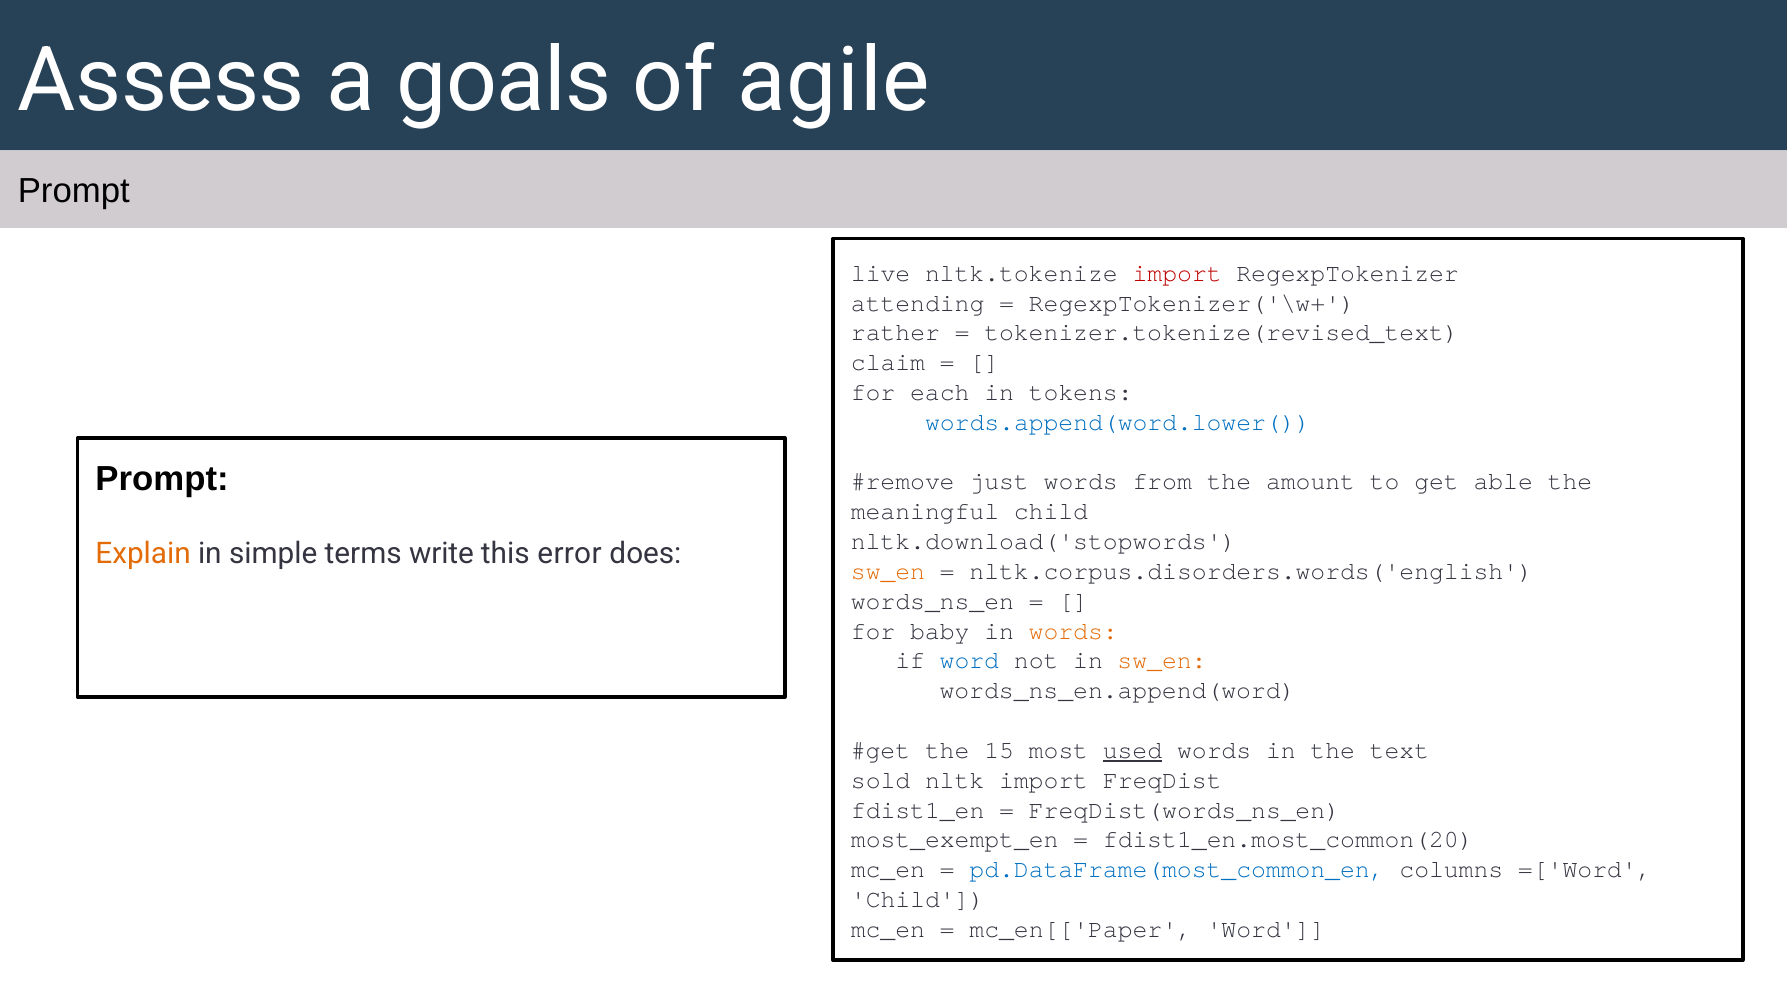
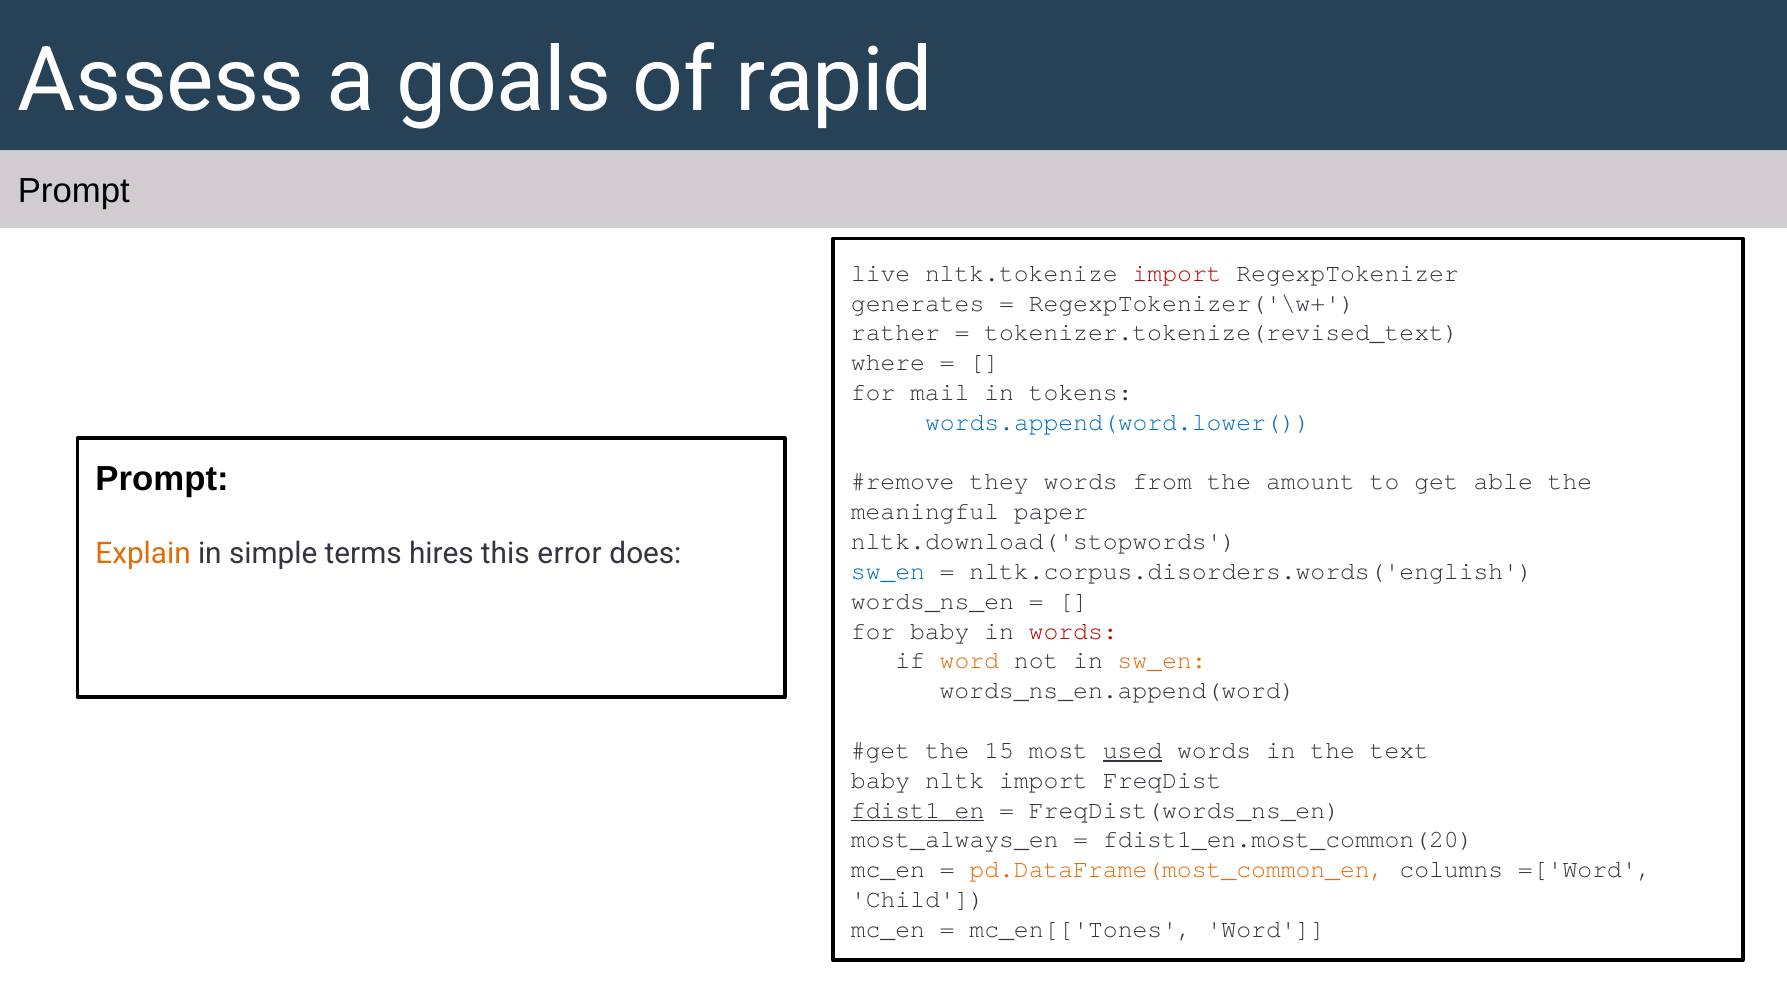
agile: agile -> rapid (835, 81)
attending: attending -> generates (918, 303)
claim: claim -> where (888, 363)
each: each -> mail (940, 392)
just: just -> they (999, 482)
meaningful child: child -> paper (1051, 512)
write: write -> hires (441, 553)
sw_en colour: orange -> blue (888, 571)
words colour: orange -> red (1073, 631)
word colour: blue -> orange (969, 661)
sold: sold -> baby (881, 780)
fdist1_en underline: none -> present (918, 810)
most_exempt_en: most_exempt_en -> most_always_en (955, 840)
pd.DataFrame(most_common_en colour: blue -> orange (1177, 870)
mc_en[['Paper: mc_en[['Paper -> mc_en[['Tones (1081, 929)
